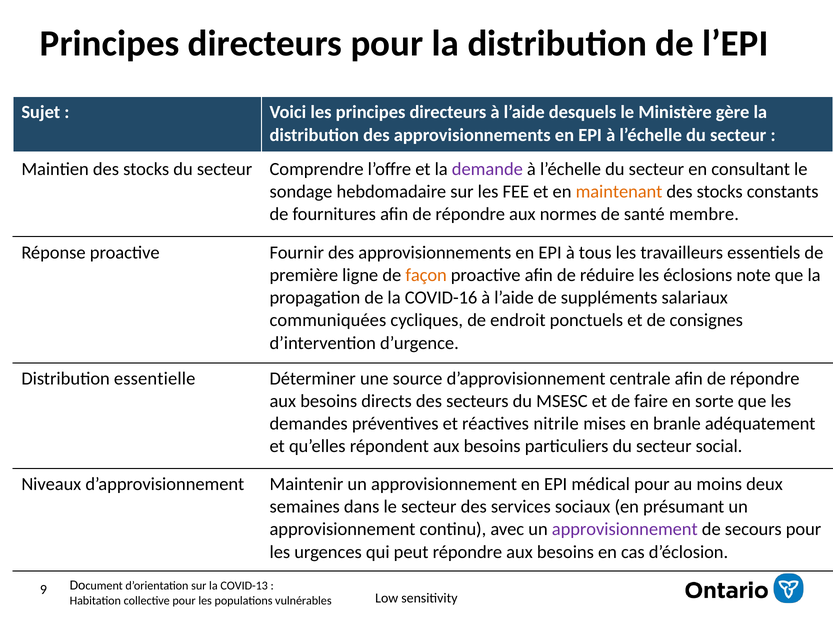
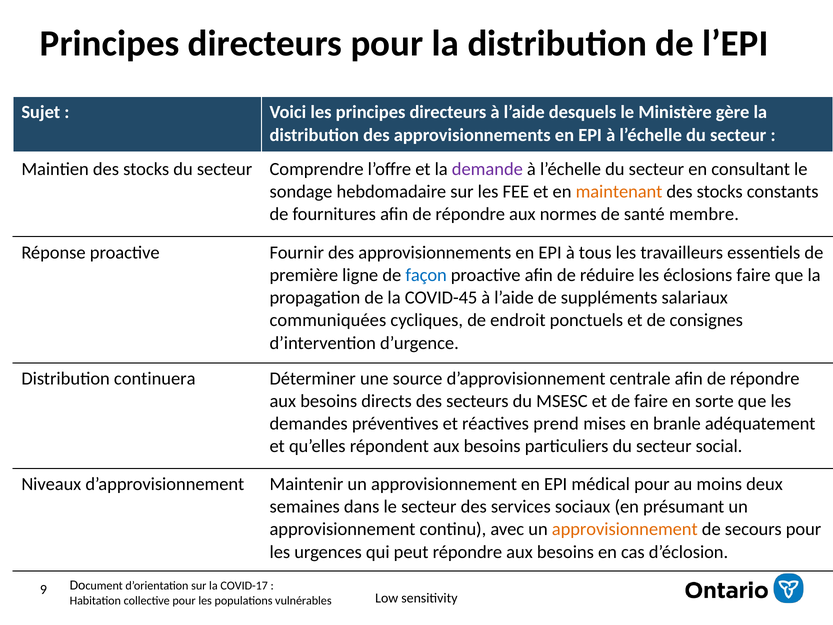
façon colour: orange -> blue (426, 275)
éclosions note: note -> faire (754, 275)
COVID-16: COVID-16 -> COVID-45 (441, 298)
essentielle: essentielle -> continuera (155, 378)
nitrile: nitrile -> prend (556, 424)
approvisionnement colour: purple -> orange (625, 529)
COVID-13: COVID-13 -> COVID-17 (244, 586)
